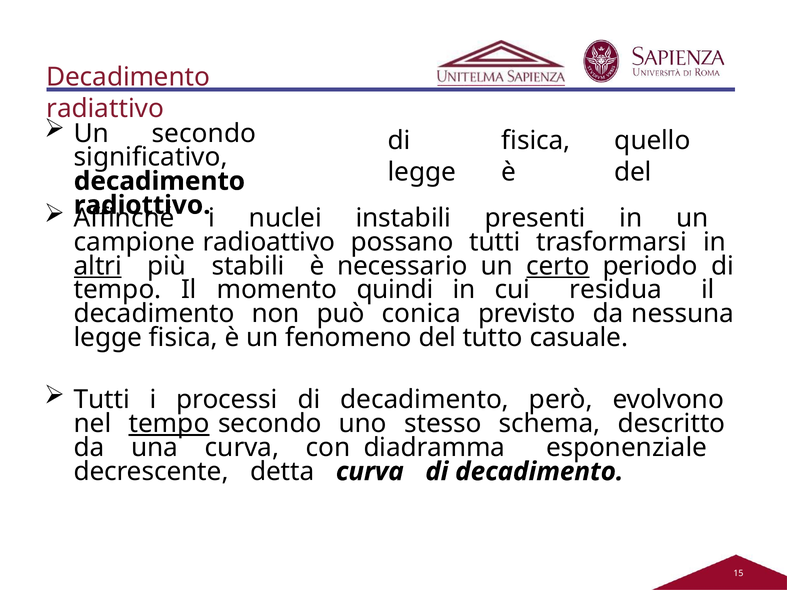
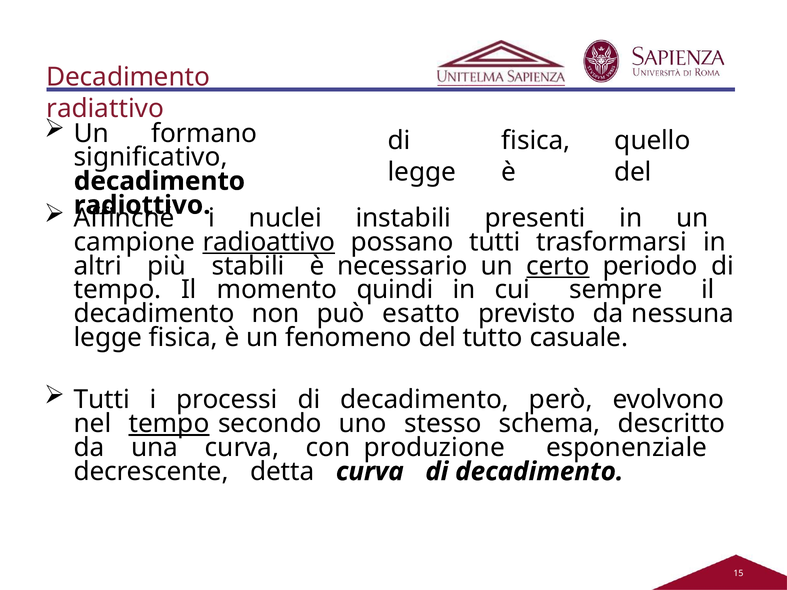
Un secondo: secondo -> formano (204, 133)
radioattivo underline: none -> present (269, 242)
altri underline: present -> none (98, 266)
residua: residua -> sempre (616, 290)
conica: conica -> esatto (421, 314)
diadramma: diadramma -> produzione (434, 448)
